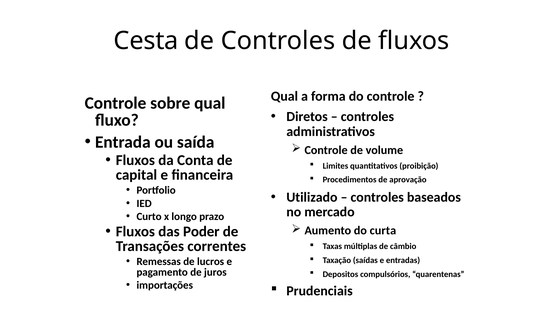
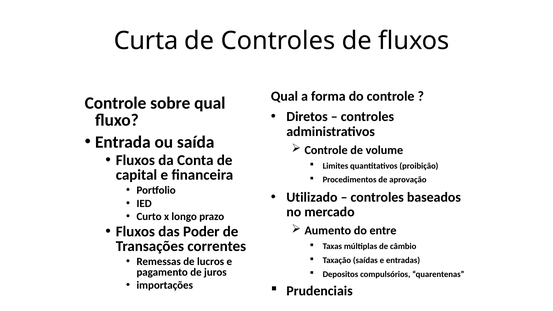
Cesta: Cesta -> Curta (146, 41)
curta: curta -> entre (383, 231)
